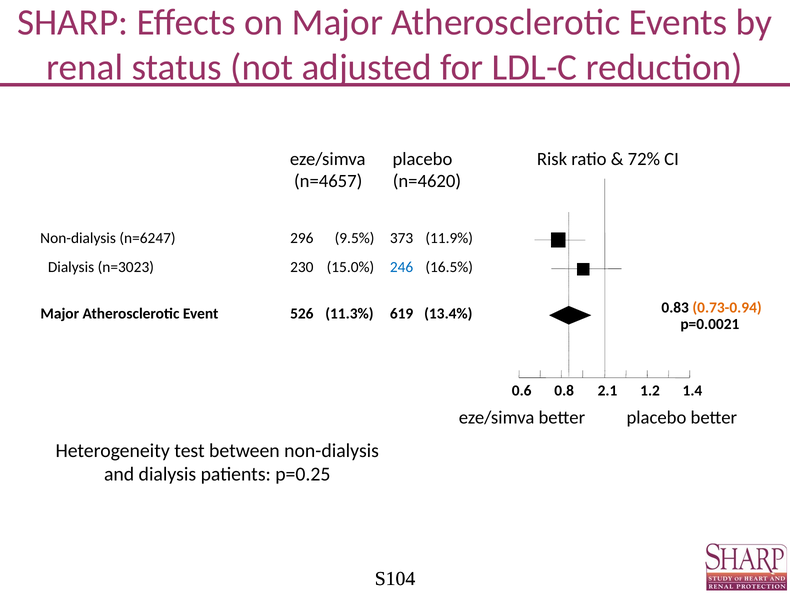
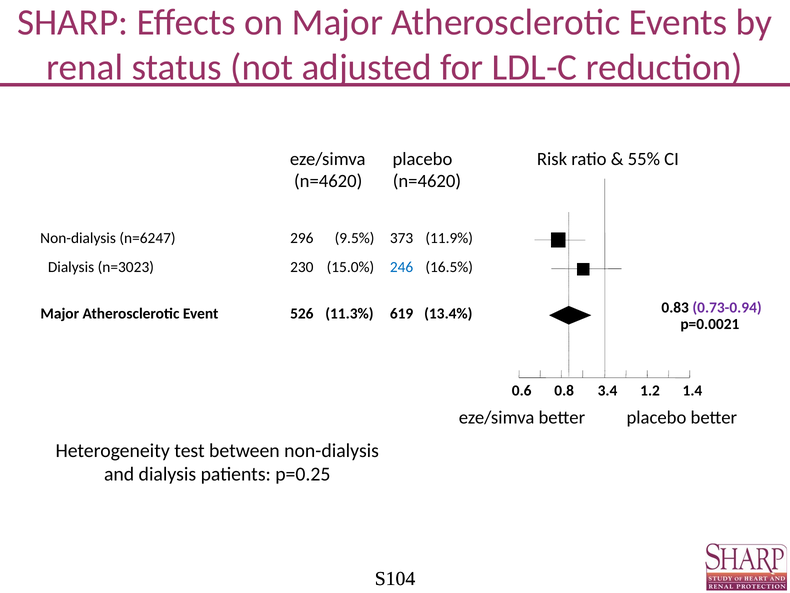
72%: 72% -> 55% (644, 159)
n=4657: n=4657 -> n=4620 (328, 181)
0.73-0.94 colour: orange -> purple (727, 307)
2.1: 2.1 -> 3.4 (608, 390)
